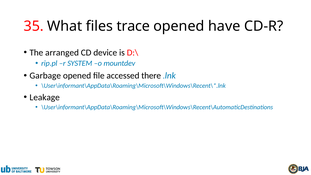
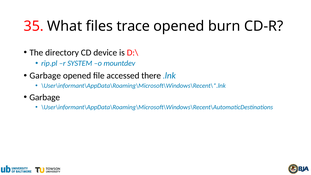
have: have -> burn (224, 26)
arranged: arranged -> directory (62, 53)
Leakage: Leakage -> Garbage (45, 97)
